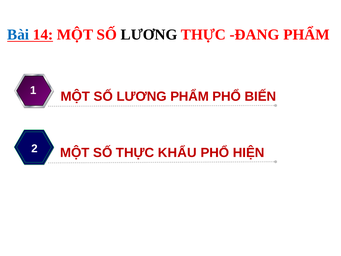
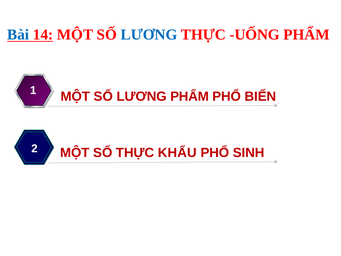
LƯƠNG colour: black -> blue (149, 35)
ĐANG: ĐANG -> UỐNG (255, 35)
HIỆN: HIỆN -> SINH (249, 153)
